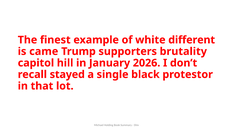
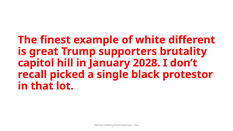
came: came -> great (44, 51)
2026: 2026 -> 2028 (147, 63)
stayed: stayed -> picked (67, 75)
